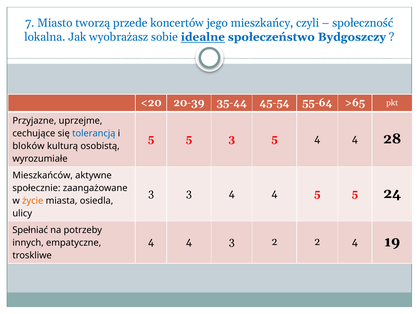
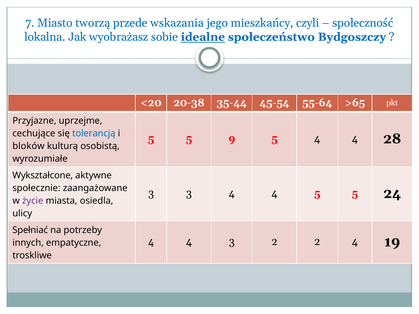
koncertów: koncertów -> wskazania (177, 23)
20-39: 20-39 -> 20-38 (189, 103)
5 3: 3 -> 9 (232, 139)
Mieszkańców: Mieszkańców -> Wykształcone (43, 176)
życie colour: orange -> purple (33, 201)
